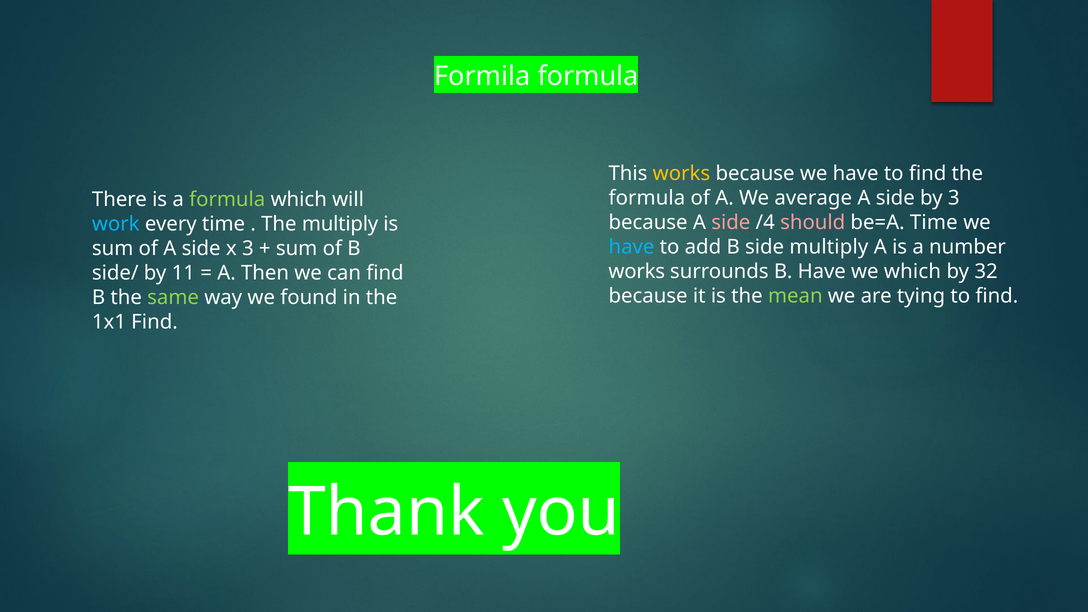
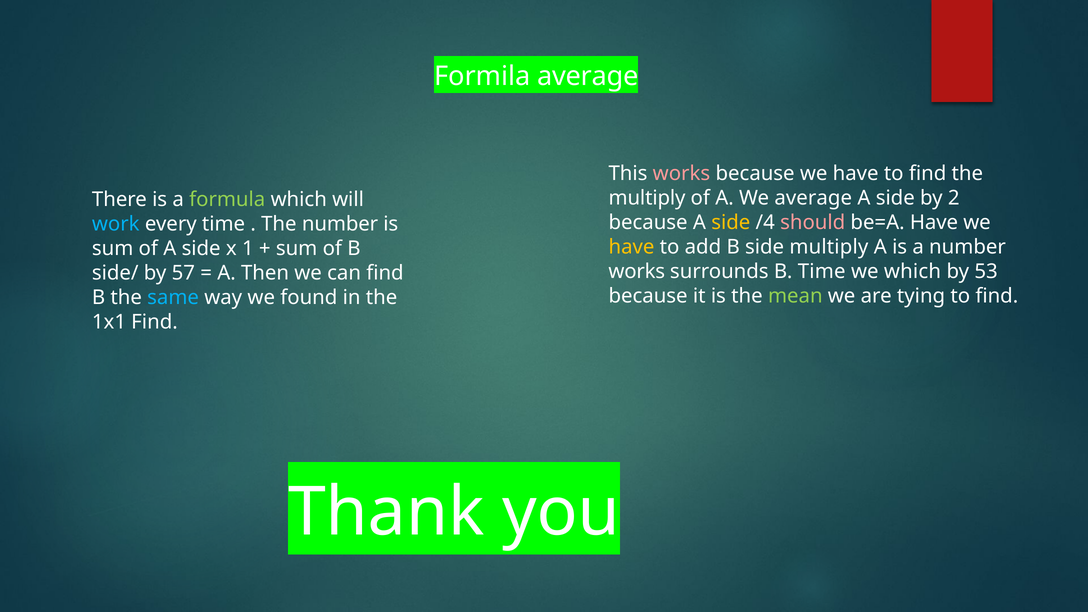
Formila formula: formula -> average (588, 76)
works colour: yellow -> pink (681, 173)
formula: formula -> multiply (647, 198)
by 3: 3 -> 2 (954, 198)
side colour: pink -> yellow (731, 222)
be=A Time: Time -> Have (934, 222)
The multiply: multiply -> number (340, 224)
have colour: light blue -> yellow (632, 247)
x 3: 3 -> 1 (248, 249)
B Have: Have -> Time (822, 271)
32: 32 -> 53 (986, 271)
11: 11 -> 57 (183, 273)
same colour: light green -> light blue (173, 298)
